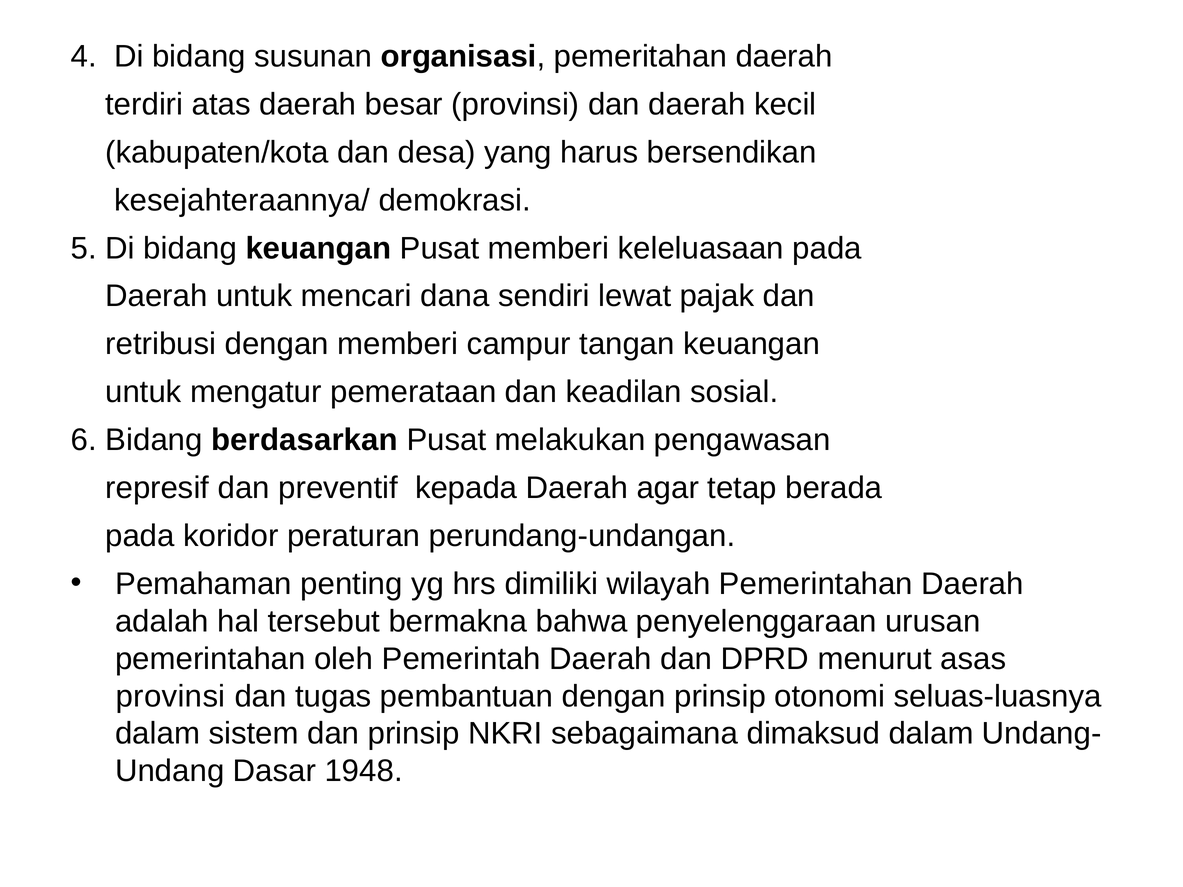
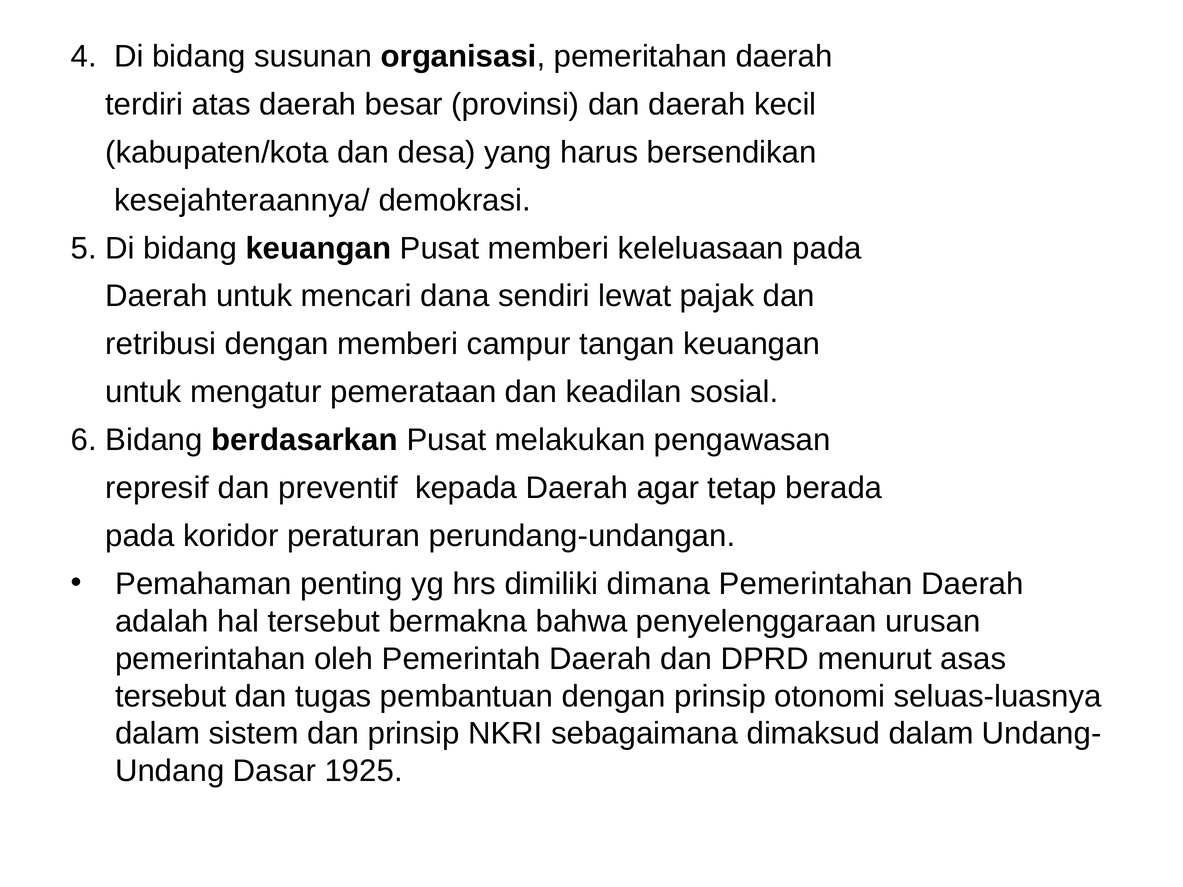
wilayah: wilayah -> dimana (658, 584)
provinsi: provinsi -> tersebut (171, 696)
1948: 1948 -> 1925 (364, 771)
